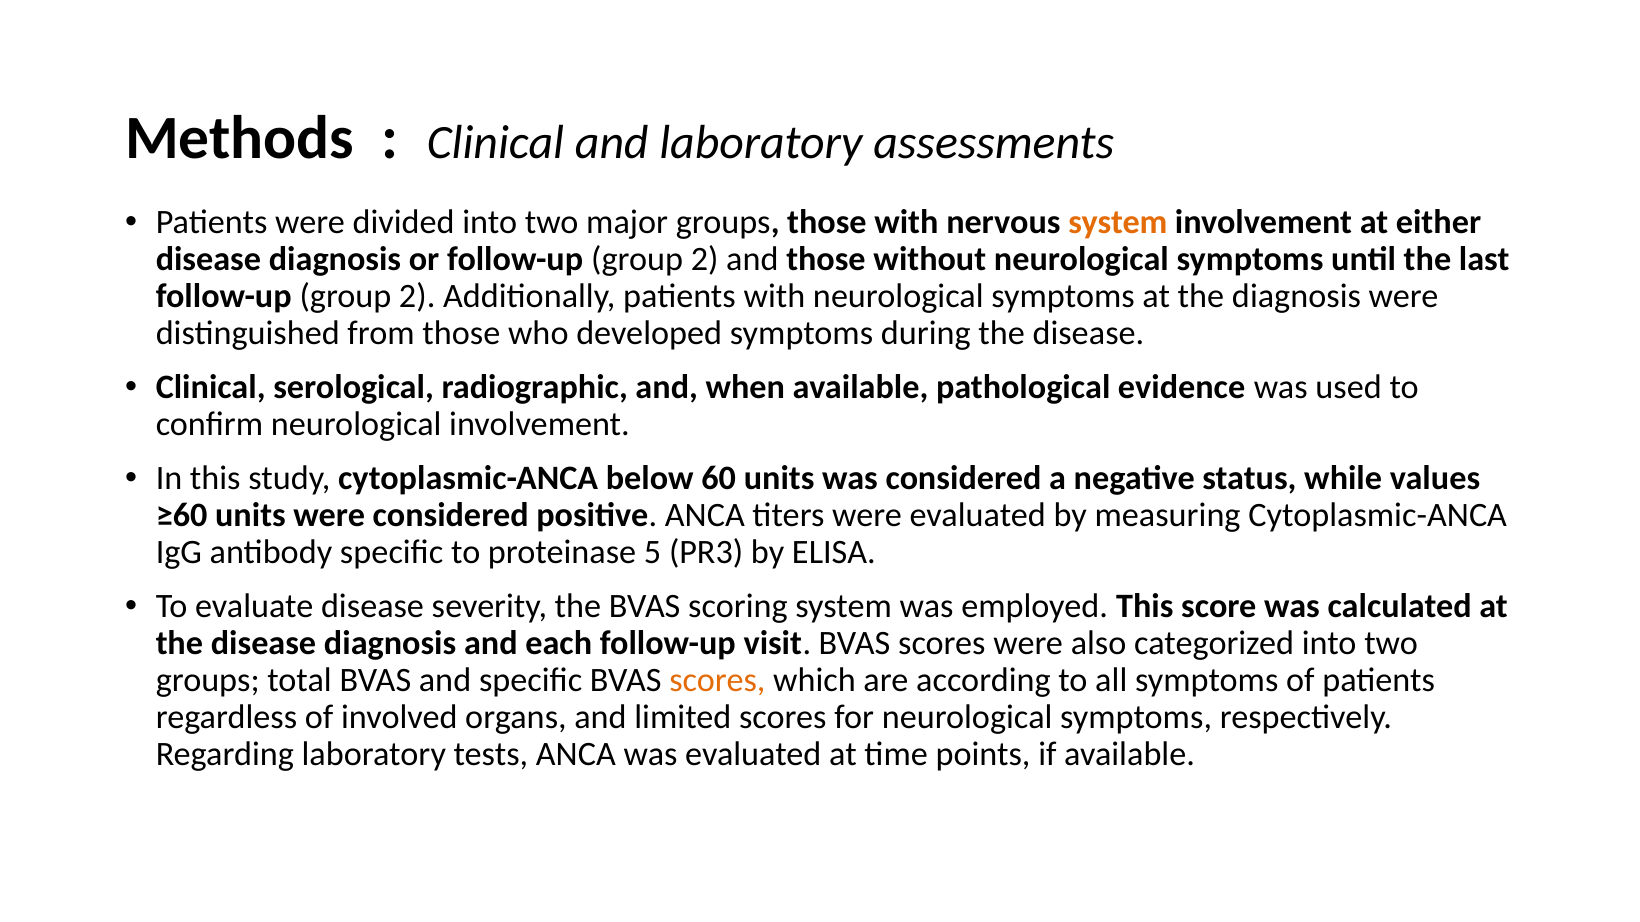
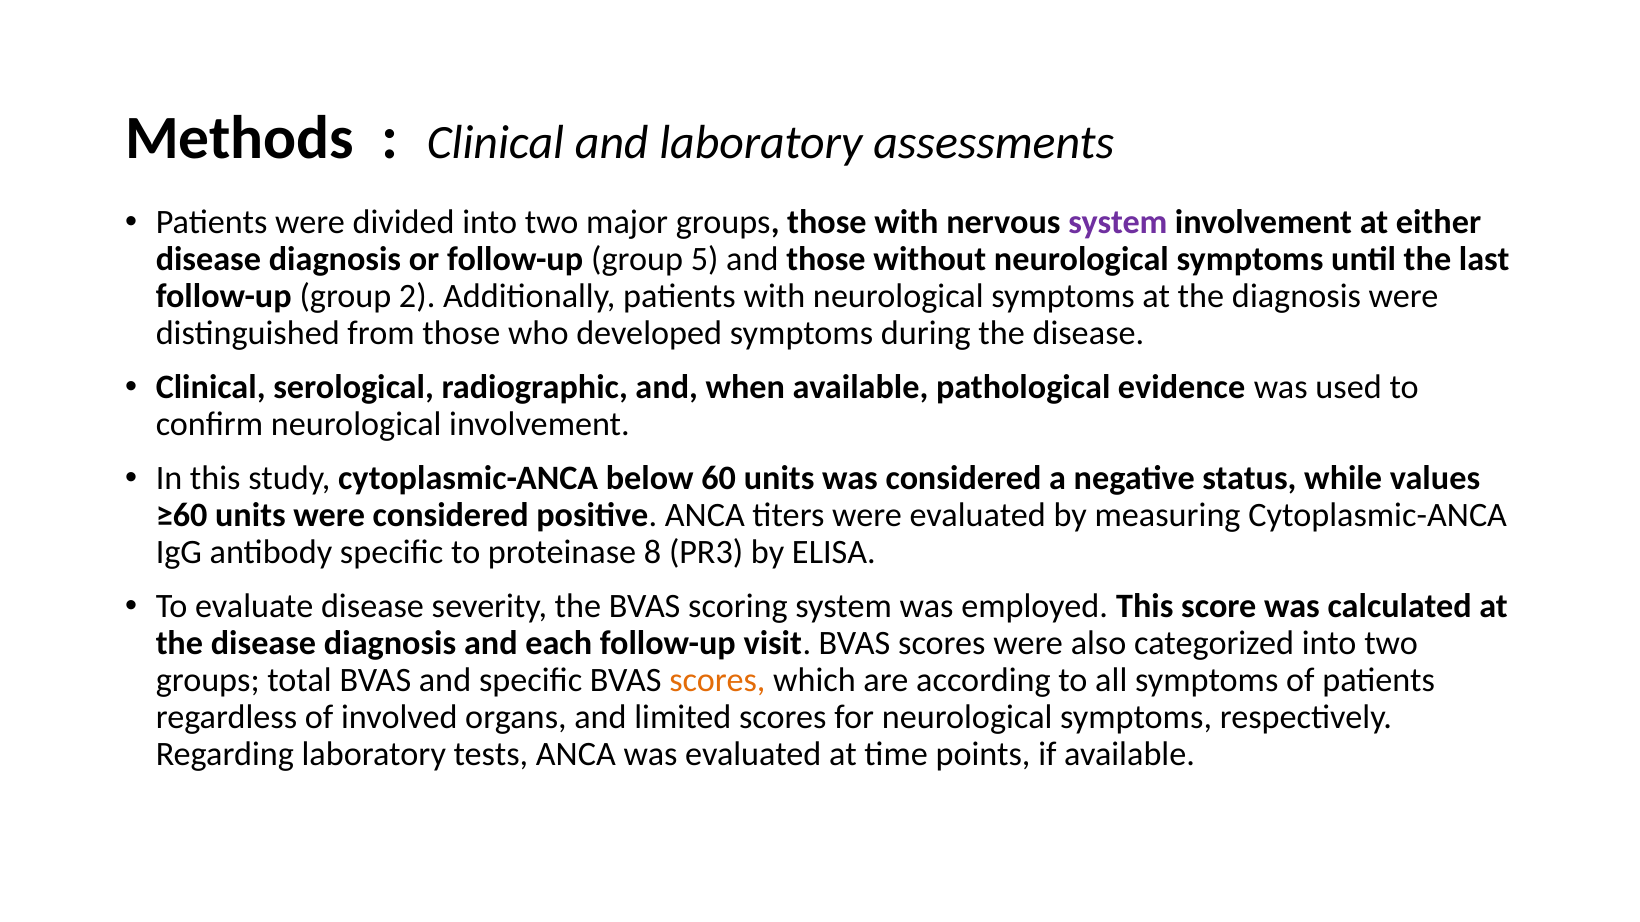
system colour: orange -> purple (1118, 223)
or follow-up group 2: 2 -> 5 (705, 260)
5: 5 -> 8 (653, 553)
